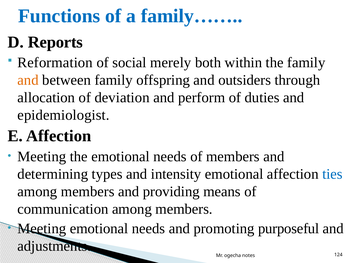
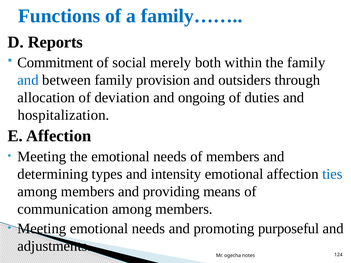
Reformation: Reformation -> Commitment (55, 63)
and colour: orange -> blue (28, 80)
offspring: offspring -> provision (163, 80)
perform: perform -> ongoing (202, 98)
epidemiologist: epidemiologist -> hospitalization (63, 115)
